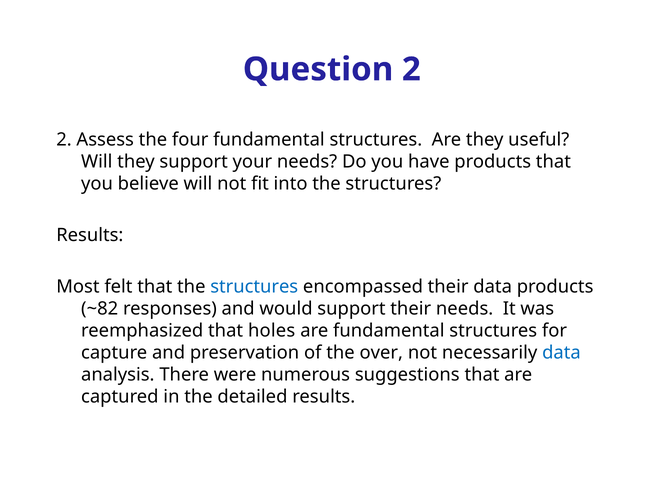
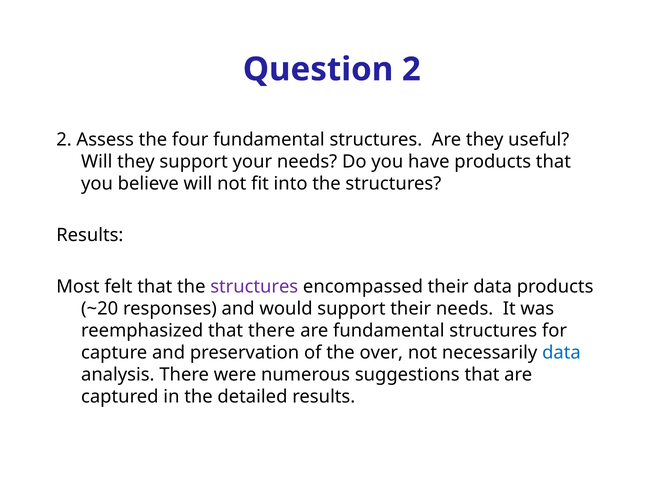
structures colour: blue -> purple (254, 287)
~82: ~82 -> ~20 (100, 309)
that holes: holes -> there (272, 331)
